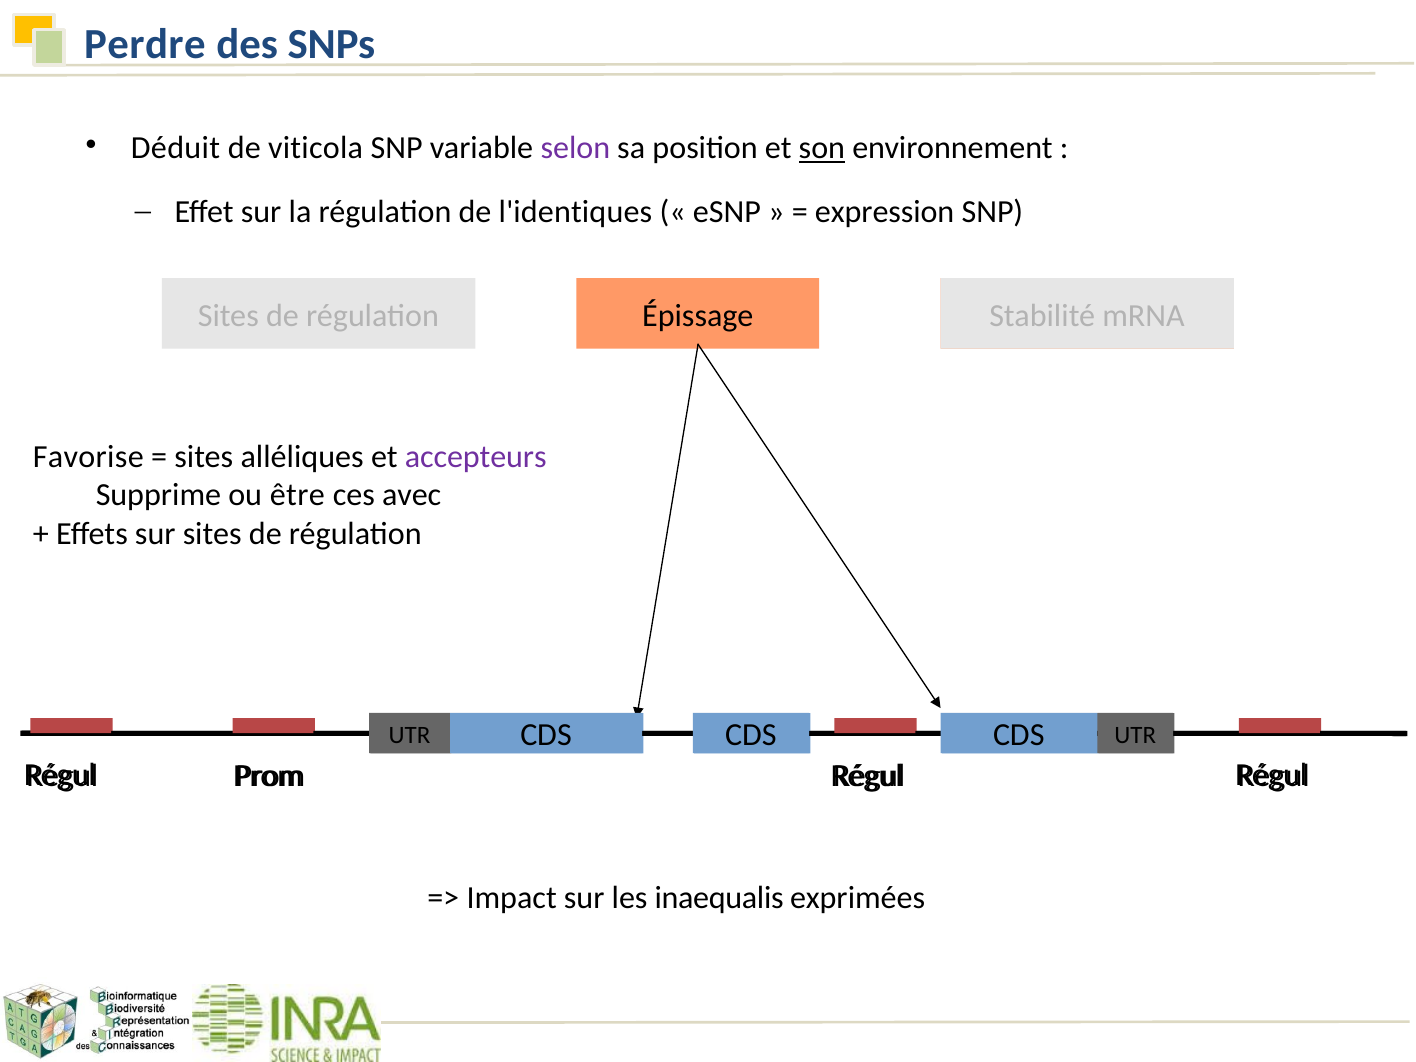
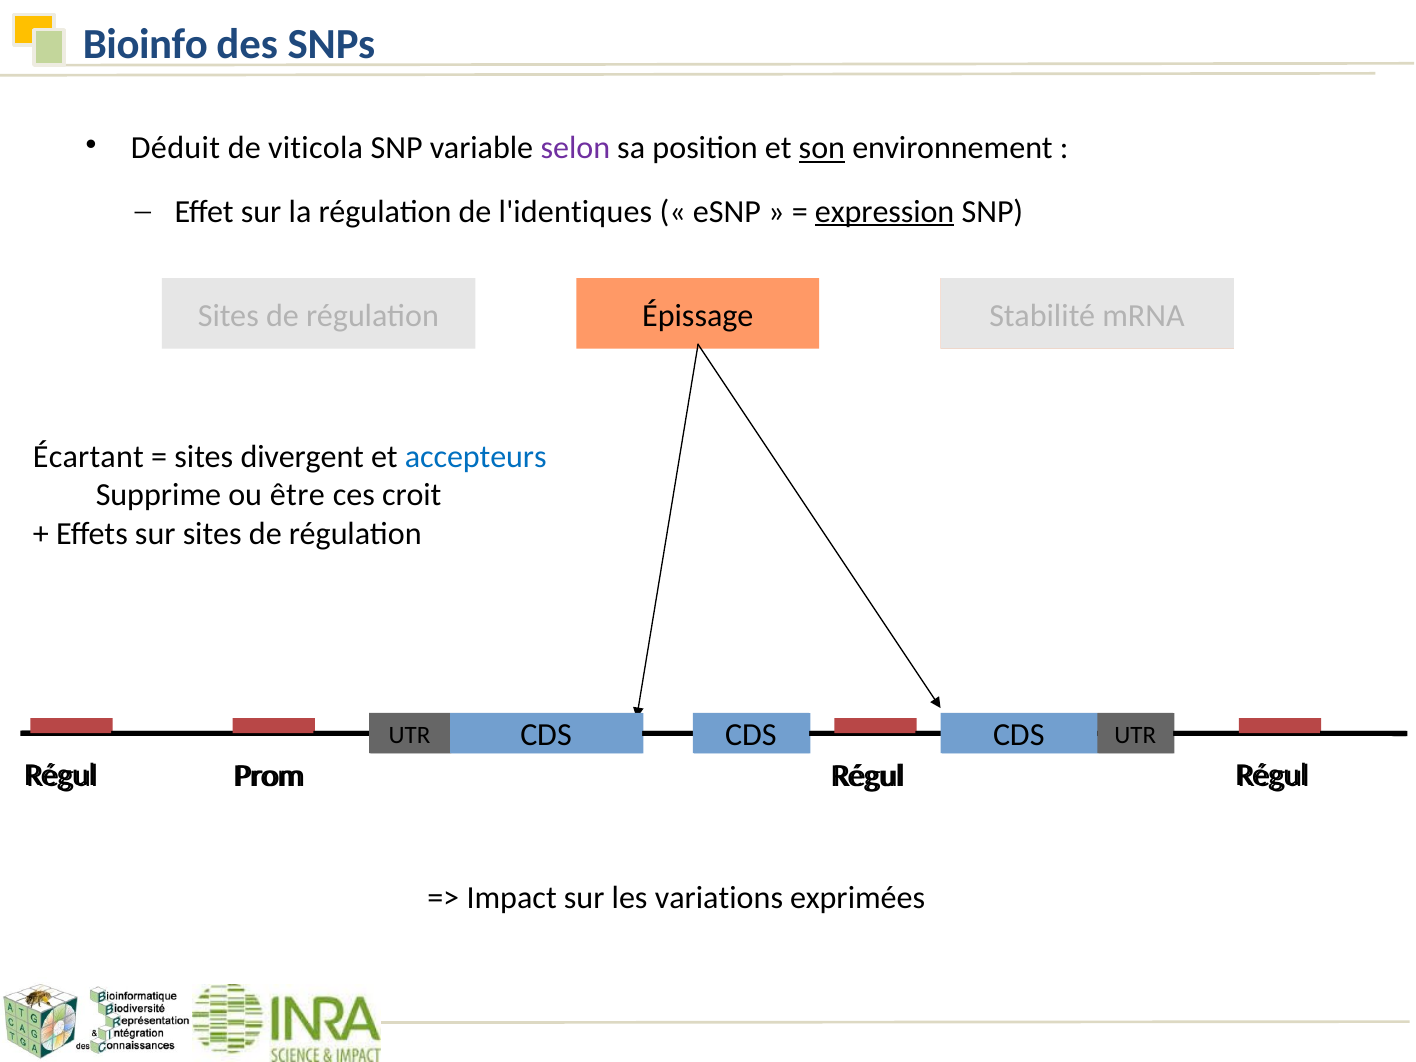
Perdre: Perdre -> Bioinfo (145, 44)
expression underline: none -> present (885, 212)
Favorise: Favorise -> Écartant (88, 457)
alléliques: alléliques -> divergent (302, 457)
accepteurs colour: purple -> blue (476, 457)
avec: avec -> croit (412, 495)
inaequalis: inaequalis -> variations (719, 897)
